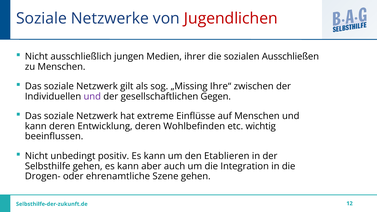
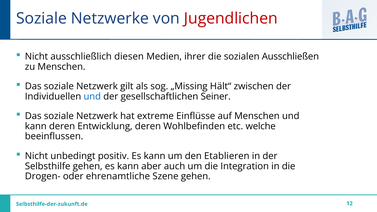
jungen: jungen -> diesen (129, 57)
Ihre“: Ihre“ -> Hält“ (221, 86)
und colour: purple -> blue (92, 96)
Gegen: Gegen -> Seiner (216, 96)
wichtig: wichtig -> welche (261, 126)
